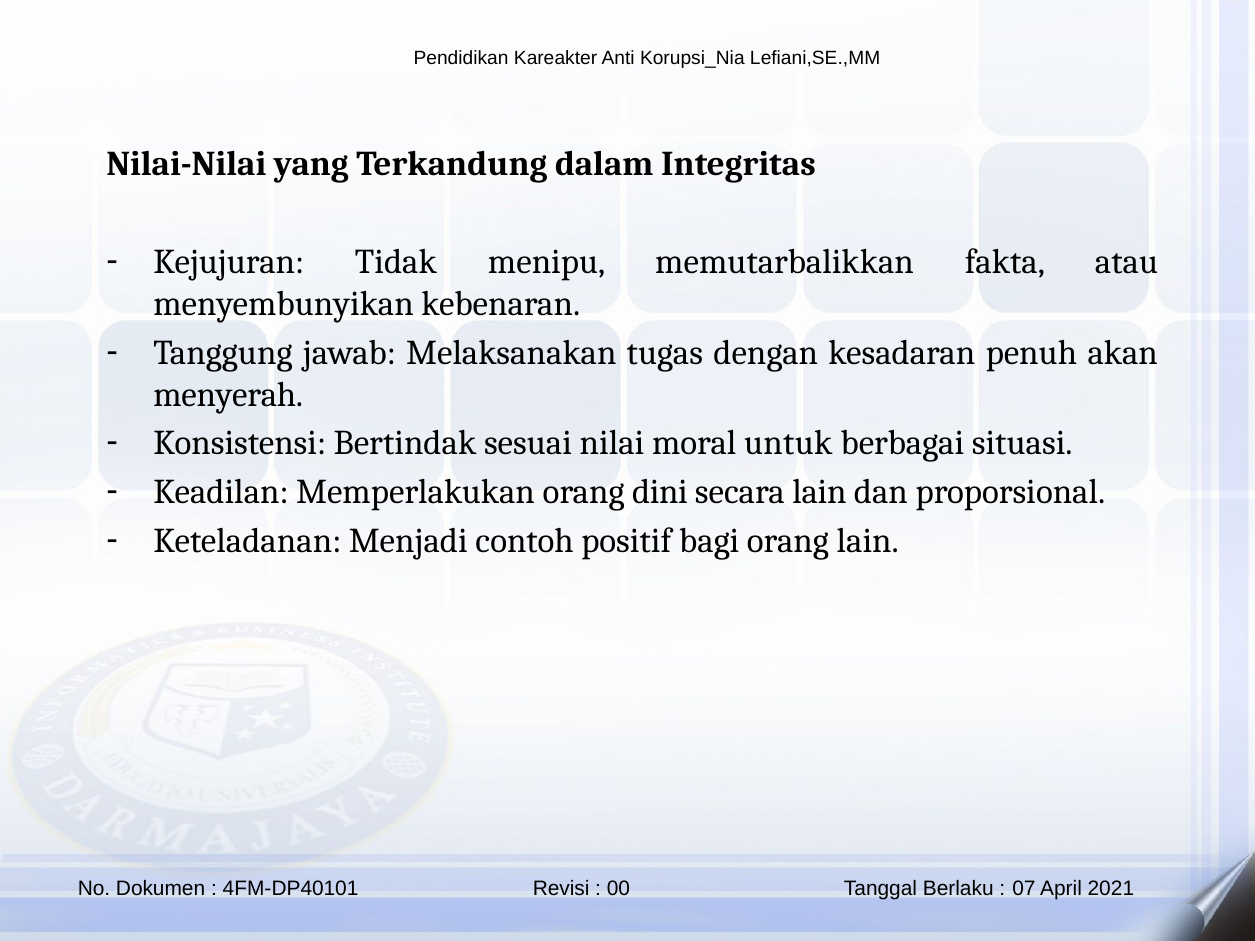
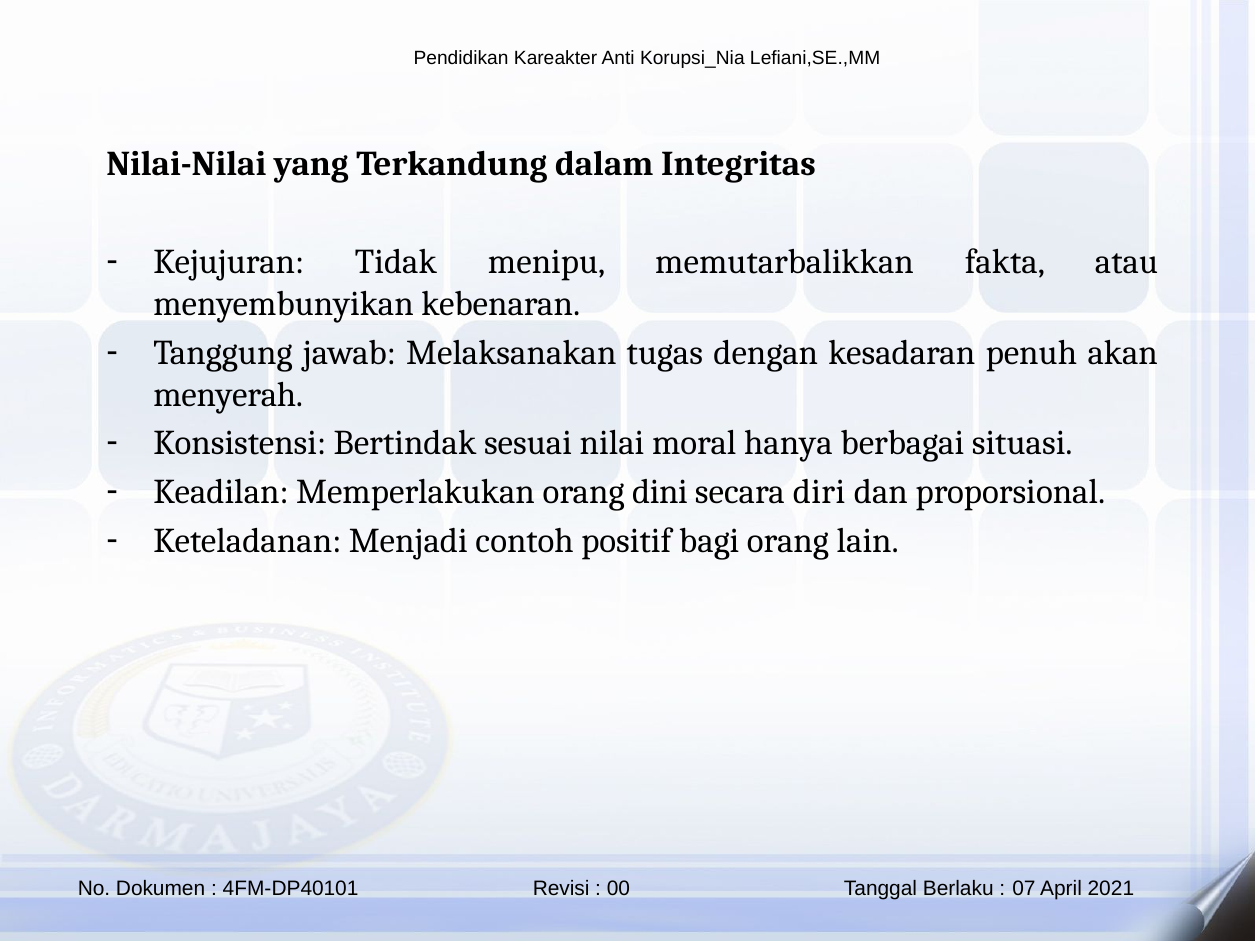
untuk: untuk -> hanya (788, 444)
secara lain: lain -> diri (819, 492)
